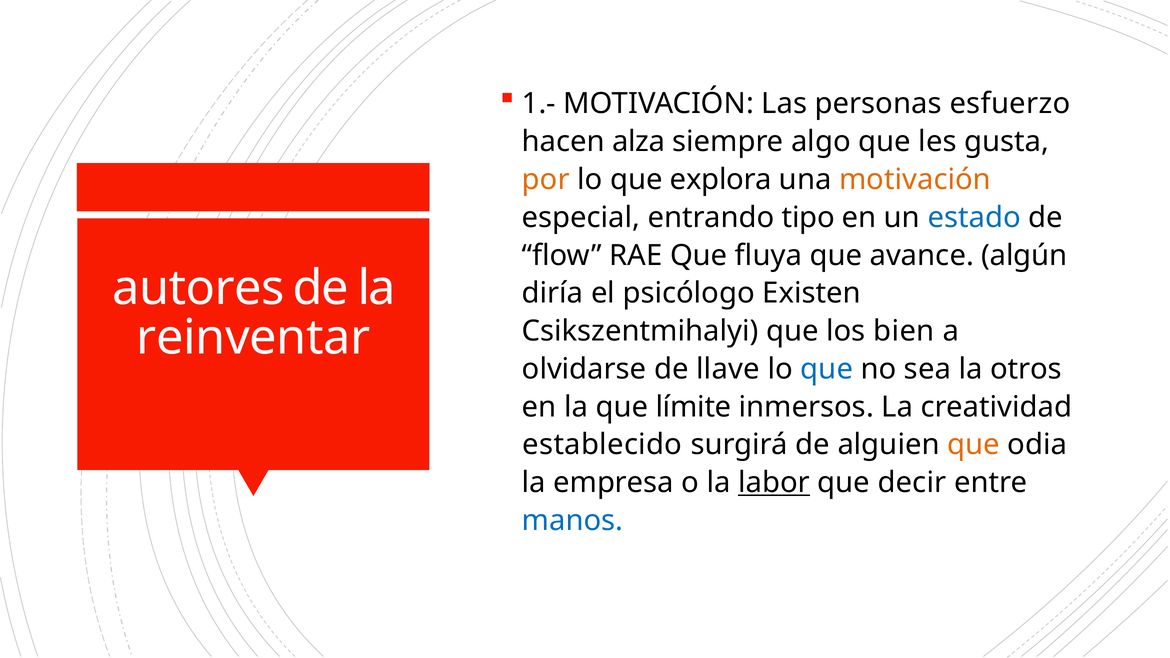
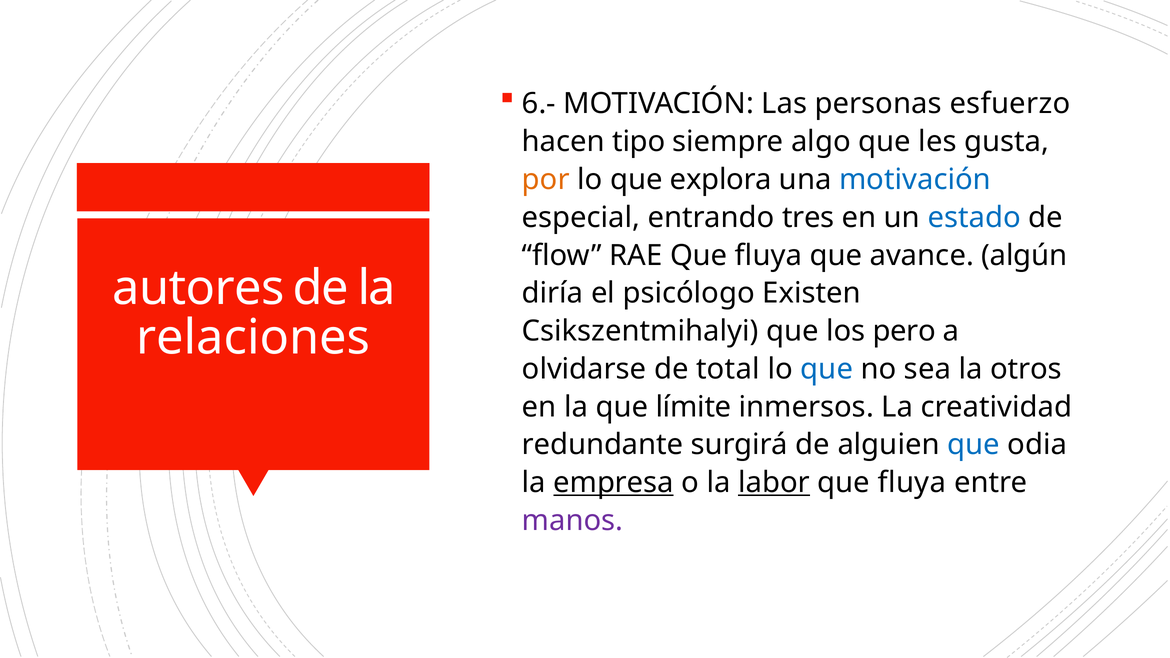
1.-: 1.- -> 6.- (539, 104)
alza: alza -> tipo (639, 142)
motivación colour: orange -> blue (915, 180)
tipo: tipo -> tres (808, 218)
bien: bien -> pero (904, 331)
reinventar: reinventar -> relaciones (253, 338)
llave: llave -> total (728, 369)
establecido: establecido -> redundante (603, 445)
que colour: orange -> blue (974, 445)
empresa underline: none -> present (614, 483)
decir: decir -> fluya (912, 483)
manos colour: blue -> purple (573, 521)
